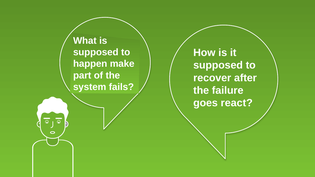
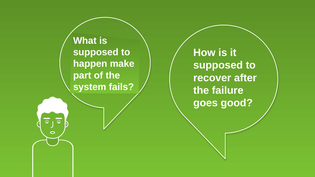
react: react -> good (237, 103)
